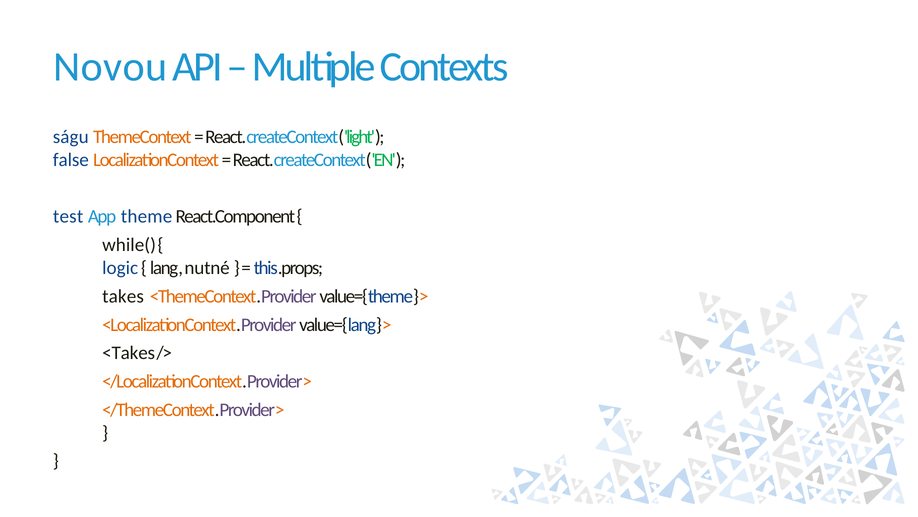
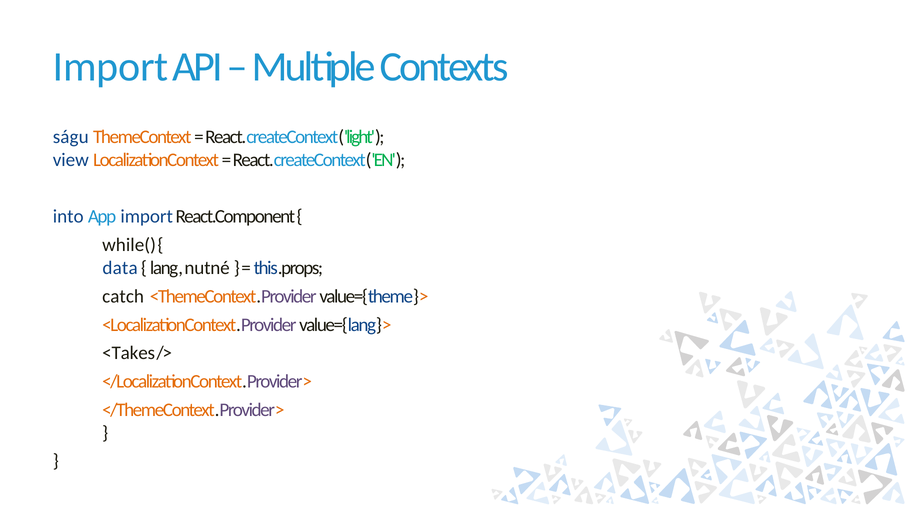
Novou: Novou -> Import (111, 67)
false: false -> view (71, 160)
test: test -> into (68, 216)
App theme: theme -> import (147, 216)
logic: logic -> data (120, 268)
takes: takes -> catch (123, 296)
